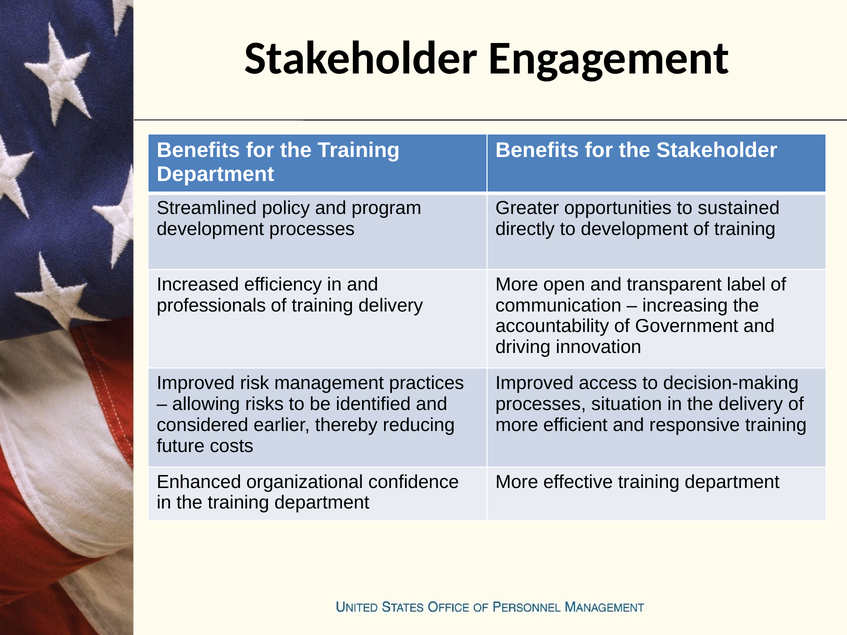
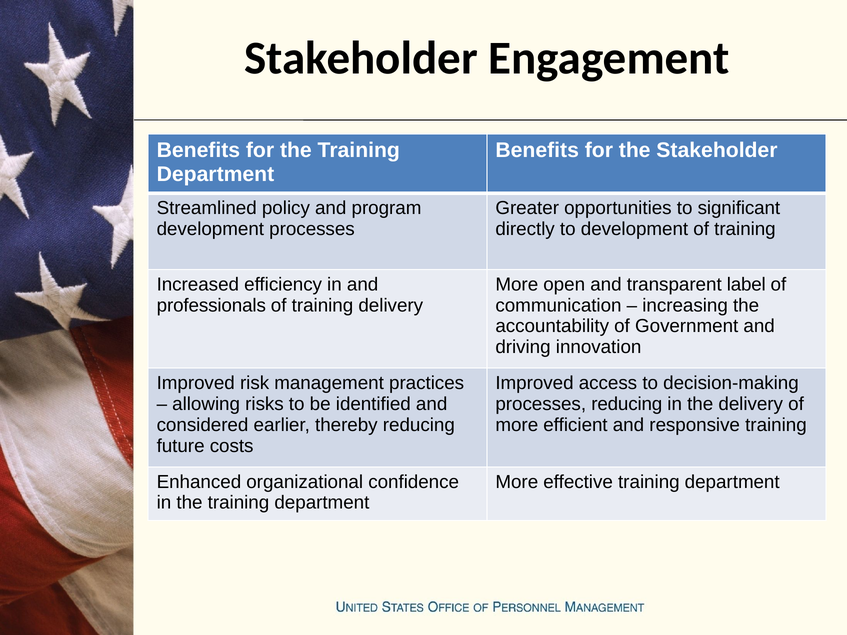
sustained: sustained -> significant (739, 208)
processes situation: situation -> reducing (627, 404)
